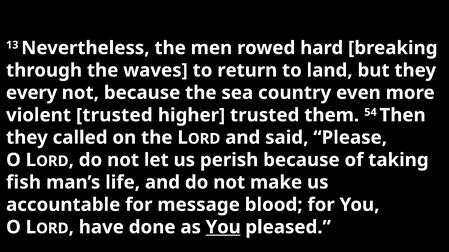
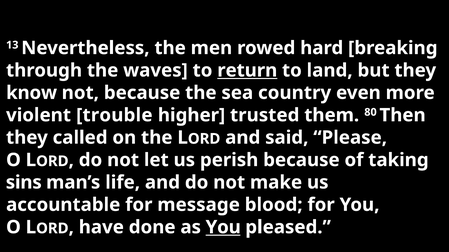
return underline: none -> present (247, 71)
every: every -> know (32, 93)
violent trusted: trusted -> trouble (114, 115)
54: 54 -> 80 (370, 112)
fish: fish -> sins (24, 183)
